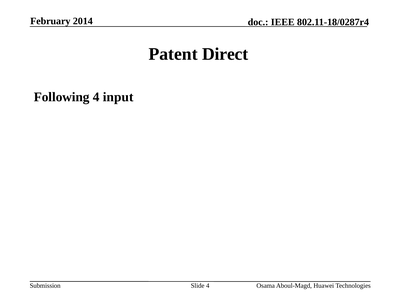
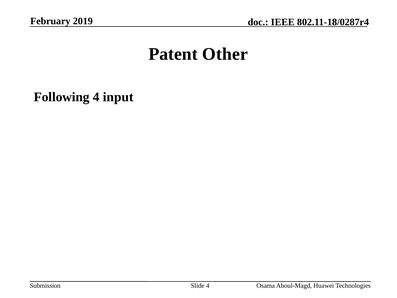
2014: 2014 -> 2019 (83, 21)
Direct: Direct -> Other (225, 54)
